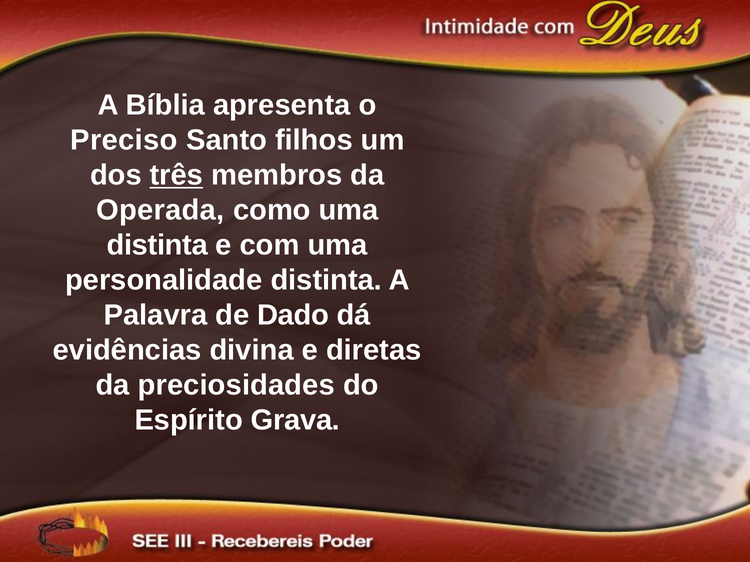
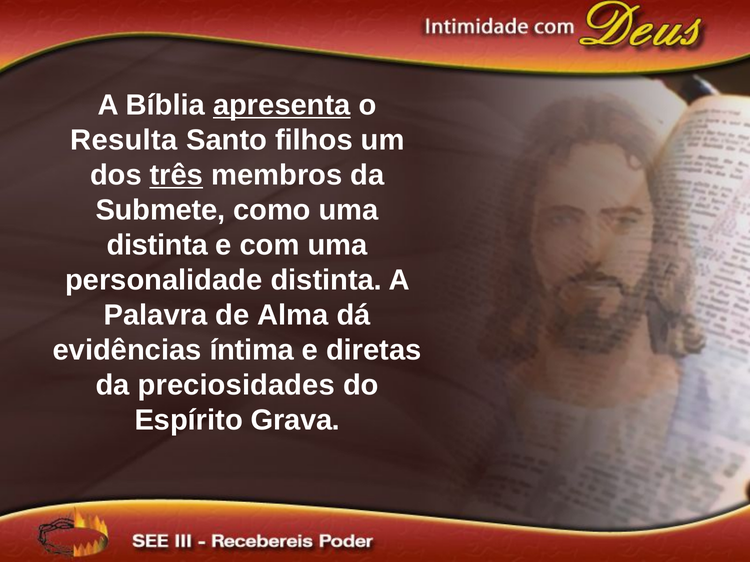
apresenta underline: none -> present (282, 105)
Preciso: Preciso -> Resulta (124, 140)
Operada: Operada -> Submete (161, 210)
Dado: Dado -> Alma (293, 315)
divina: divina -> íntima (252, 350)
